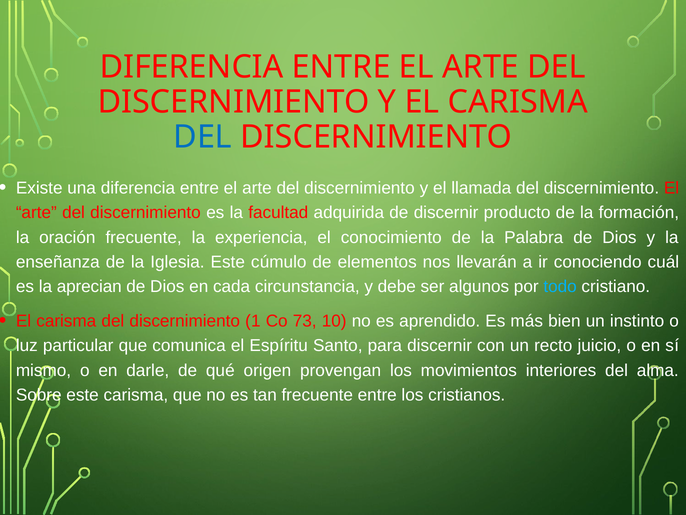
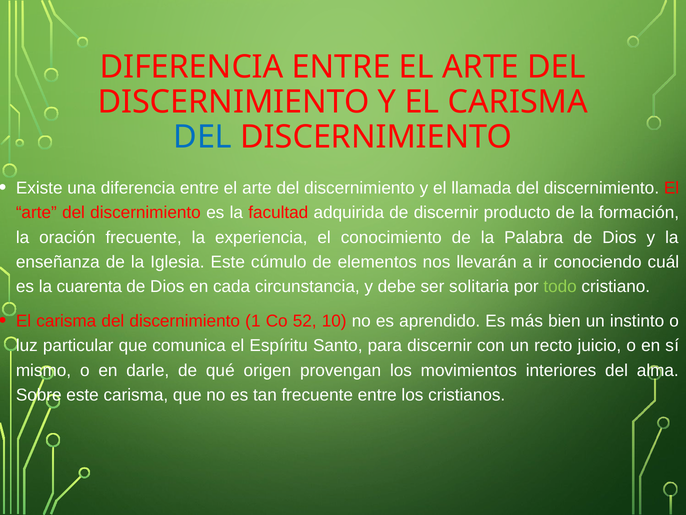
aprecian: aprecian -> cuarenta (89, 287)
algunos: algunos -> solitaria (479, 287)
todo colour: light blue -> light green (560, 287)
73: 73 -> 52 (305, 321)
